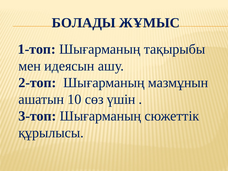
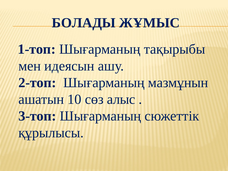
үшін: үшін -> алыс (121, 99)
